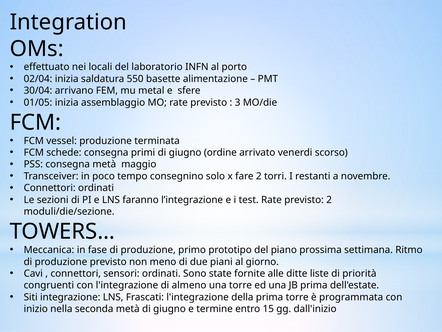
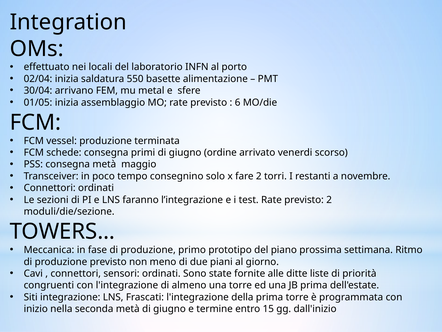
3: 3 -> 6 (238, 102)
